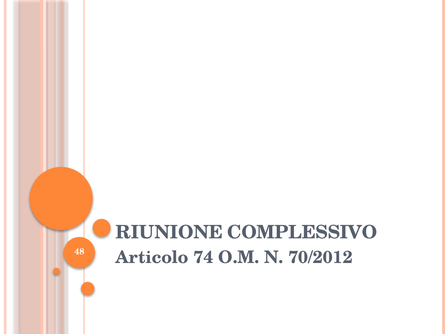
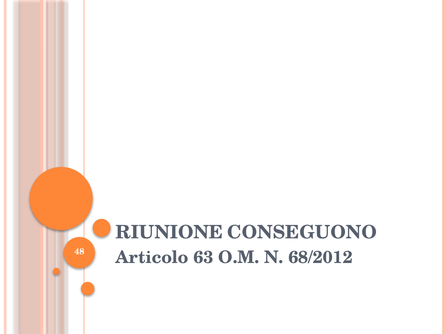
COMPLESSIVO: COMPLESSIVO -> CONSEGUONO (302, 232)
74: 74 -> 63 (203, 257)
70/2012: 70/2012 -> 68/2012 (321, 257)
